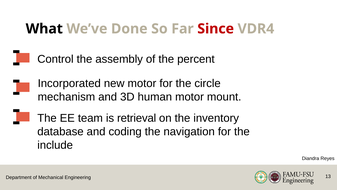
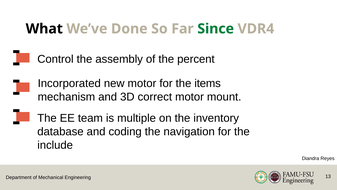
Since colour: red -> green (216, 29)
circle: circle -> items (208, 83)
human: human -> correct (155, 97)
retrieval: retrieval -> multiple (137, 118)
